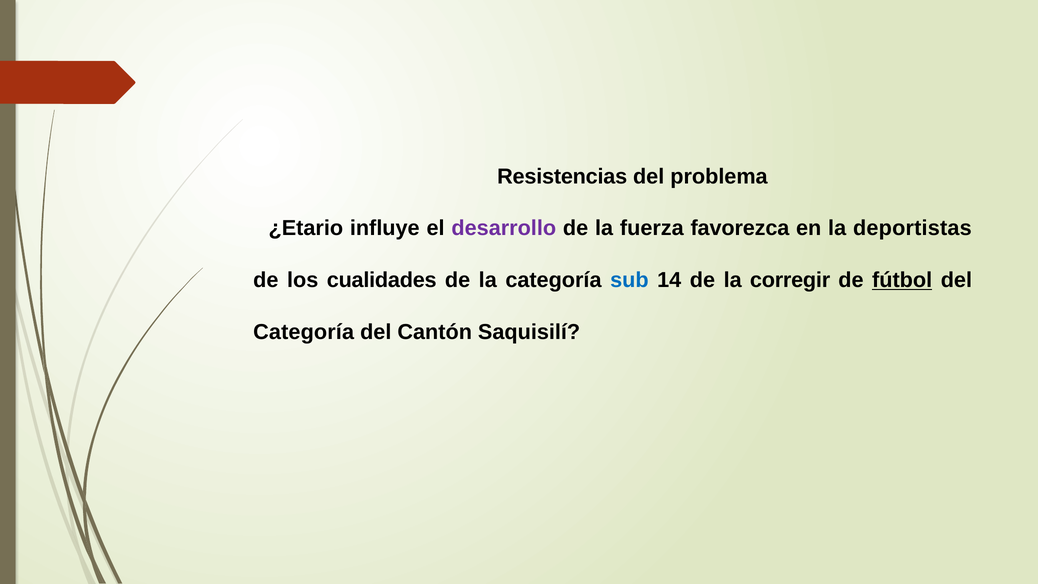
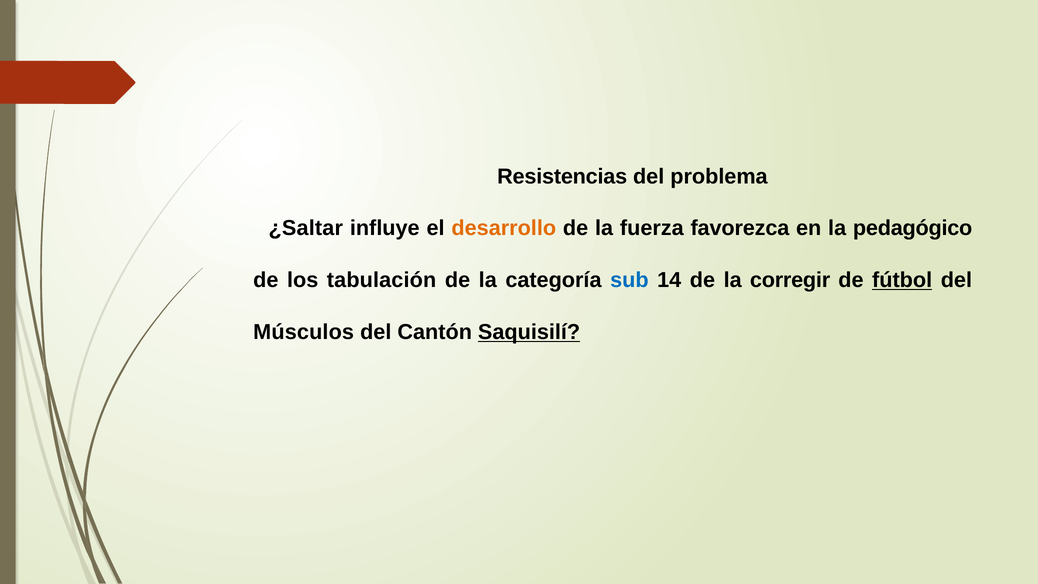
¿Etario: ¿Etario -> ¿Saltar (306, 228)
desarrollo colour: purple -> orange (504, 228)
deportistas: deportistas -> pedagógico (913, 228)
cualidades: cualidades -> tabulación (382, 280)
Categoría: Categoría -> Músculos (304, 332)
Saquisilí underline: none -> present (529, 332)
